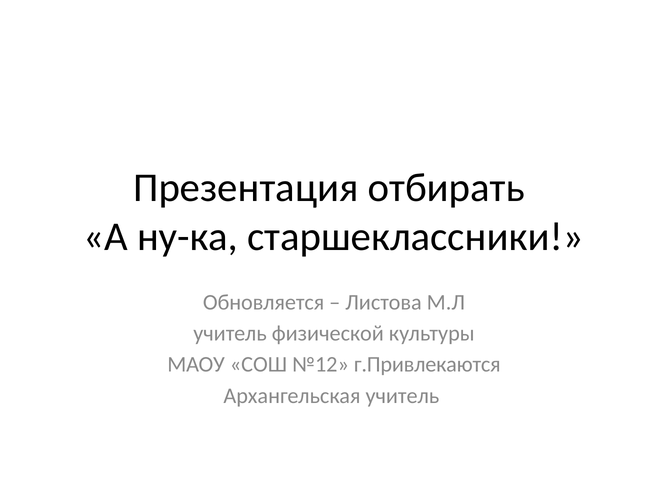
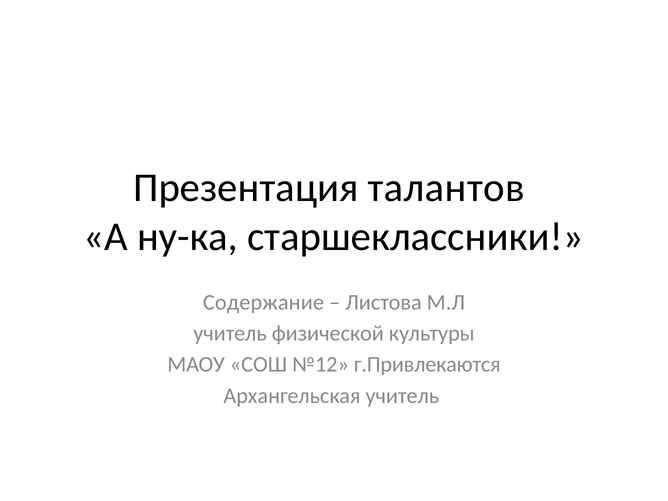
отбирать: отбирать -> талантов (446, 188)
Обновляется: Обновляется -> Содержание (263, 302)
